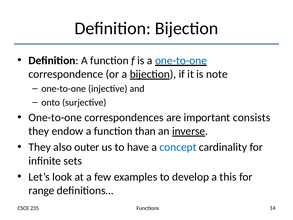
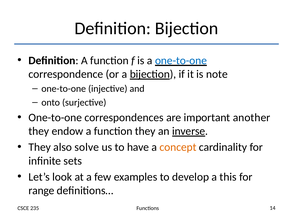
consists: consists -> another (252, 117)
function than: than -> they (145, 131)
outer: outer -> solve (87, 147)
concept colour: blue -> orange (178, 147)
